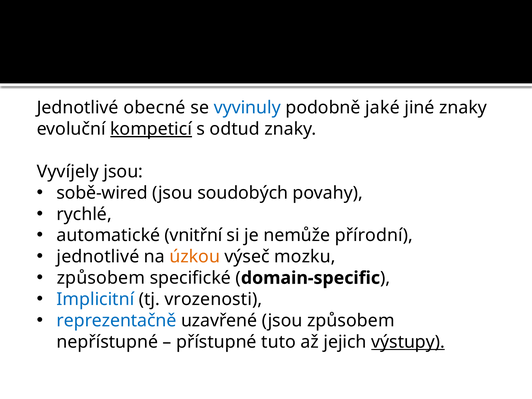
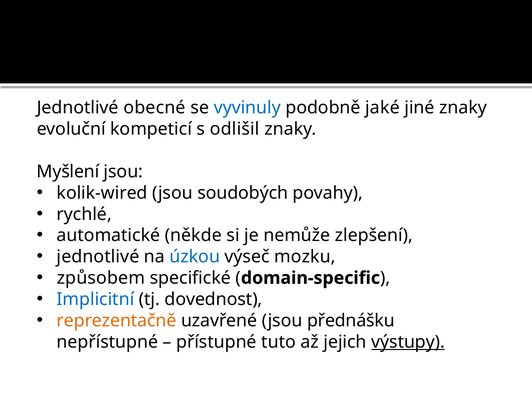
kompeticí underline: present -> none (151, 129)
odtud: odtud -> odlišil (235, 129)
Vyvíjely: Vyvíjely -> Myšlení (68, 172)
sobě-wired: sobě-wired -> kolik-wired (102, 193)
vnitřní: vnitřní -> někde (193, 235)
přírodní: přírodní -> zlepšení (374, 235)
úzkou colour: orange -> blue (195, 257)
vrozenosti: vrozenosti -> dovednost (213, 299)
reprezentačně colour: blue -> orange (117, 321)
jsou způsobem: způsobem -> přednášku (351, 321)
